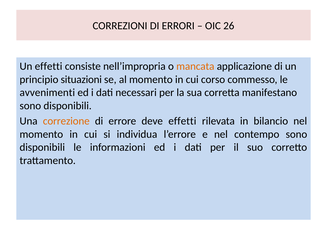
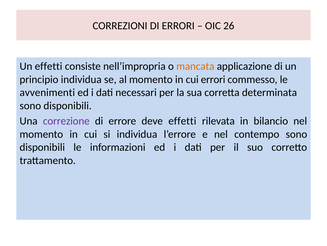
principio situazioni: situazioni -> individua (81, 79)
cui corso: corso -> errori (213, 79)
manifestano: manifestano -> determinata (269, 92)
correzione colour: orange -> purple (66, 121)
